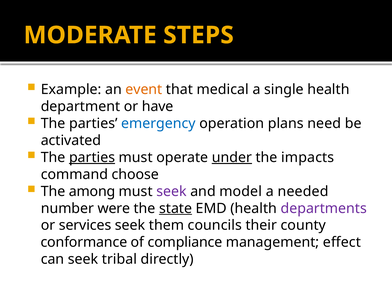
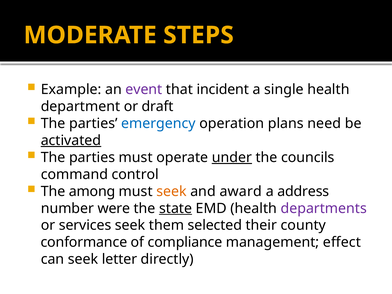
event colour: orange -> purple (144, 90)
medical: medical -> incident (223, 90)
have: have -> draft (158, 106)
activated underline: none -> present (71, 140)
parties underline: present -> none (92, 157)
impacts: impacts -> councils (308, 157)
choose: choose -> control (135, 174)
seek colour: purple -> orange (171, 191)
model: model -> award (241, 191)
needed: needed -> address (303, 191)
councils: councils -> selected (215, 225)
tribal: tribal -> letter (120, 259)
